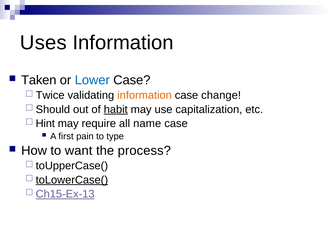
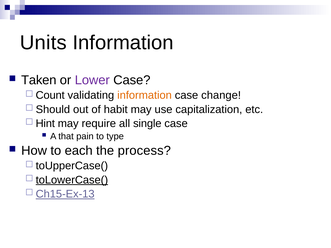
Uses: Uses -> Units (43, 43)
Lower colour: blue -> purple (92, 80)
Twice: Twice -> Count (50, 95)
habit underline: present -> none (116, 109)
name: name -> single (147, 124)
first: first -> that (66, 136)
want: want -> each (79, 151)
